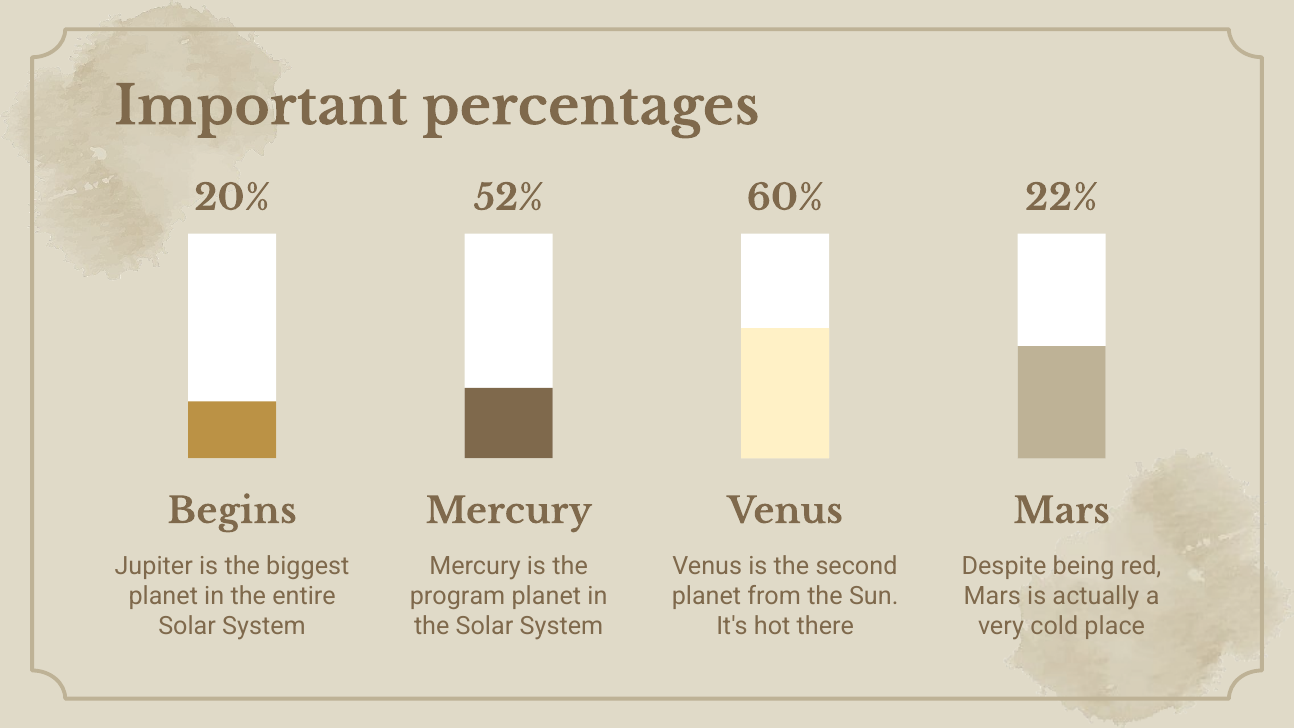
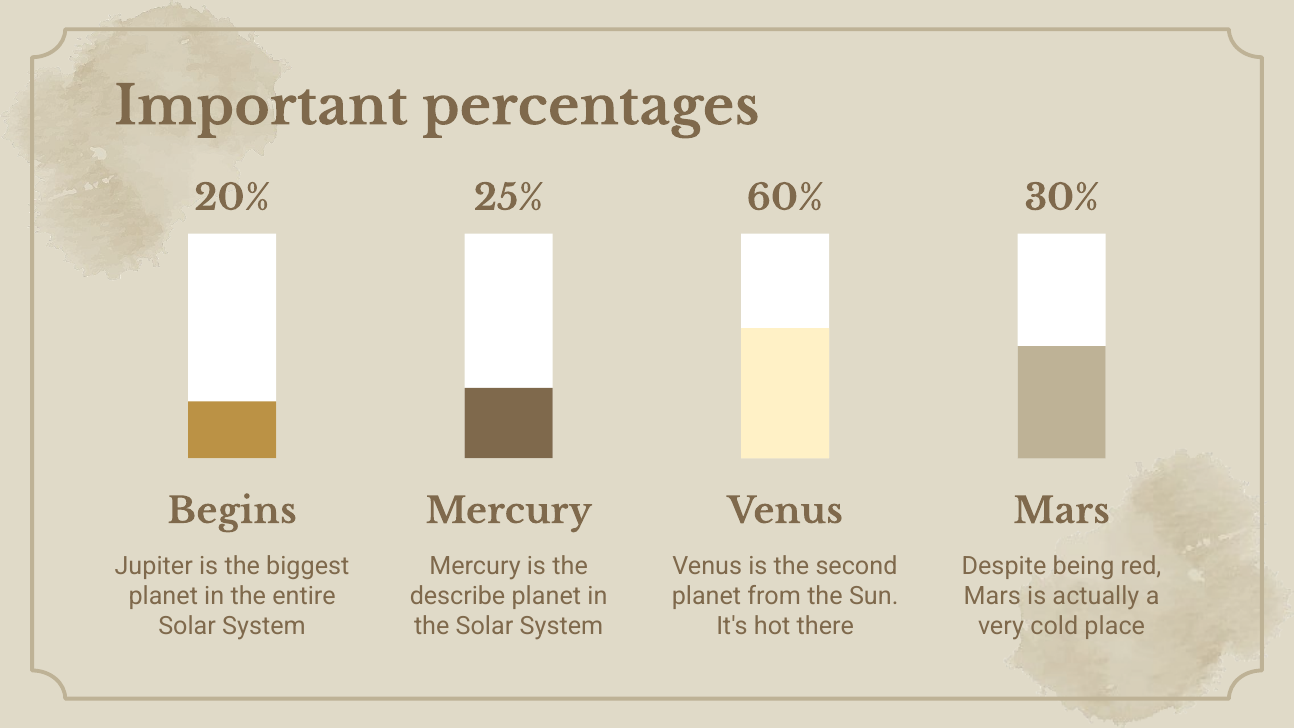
52%: 52% -> 25% (509, 198)
22%: 22% -> 30% (1062, 198)
program: program -> describe (458, 596)
